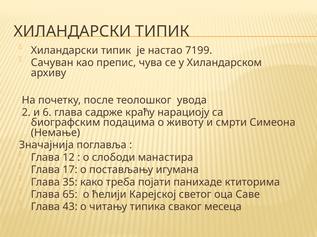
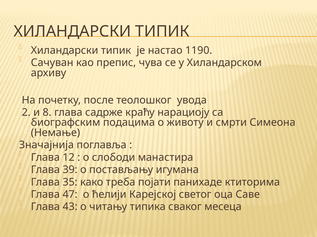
7199: 7199 -> 1190 (199, 50)
6: 6 -> 8 (47, 113)
17: 17 -> 39 (70, 170)
65: 65 -> 47 (70, 195)
